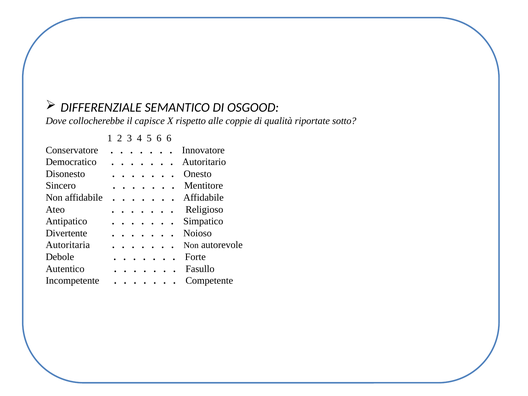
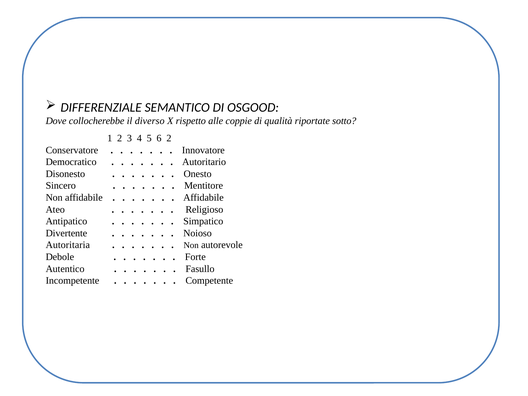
capisce: capisce -> diverso (150, 121)
6 6: 6 -> 2 (169, 138)
